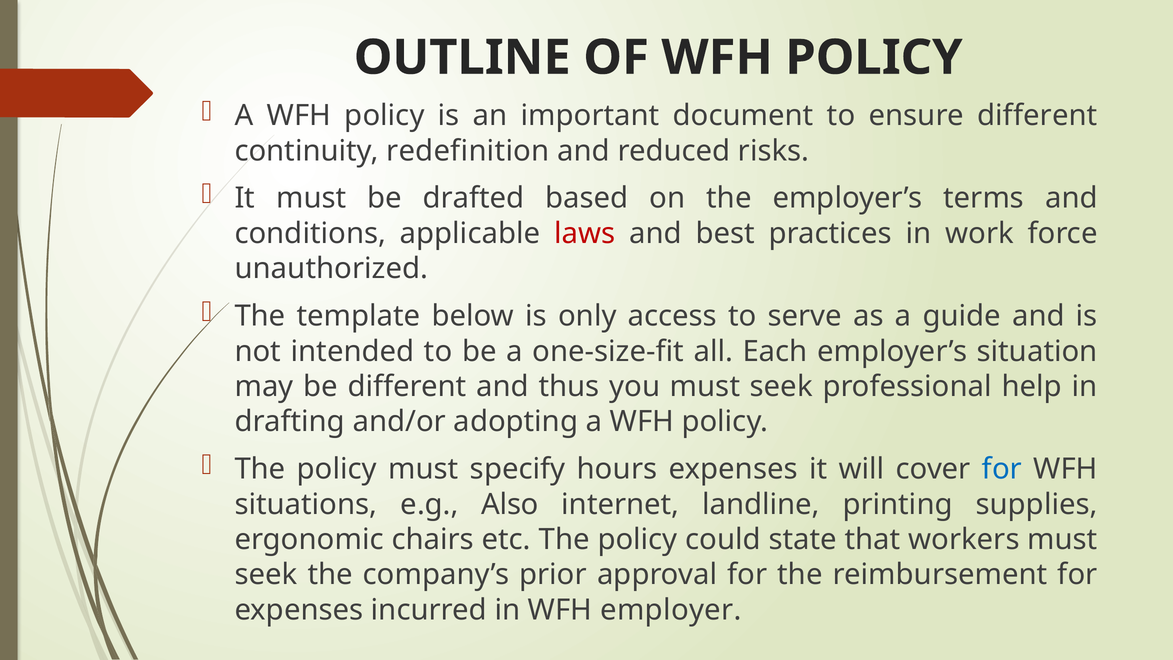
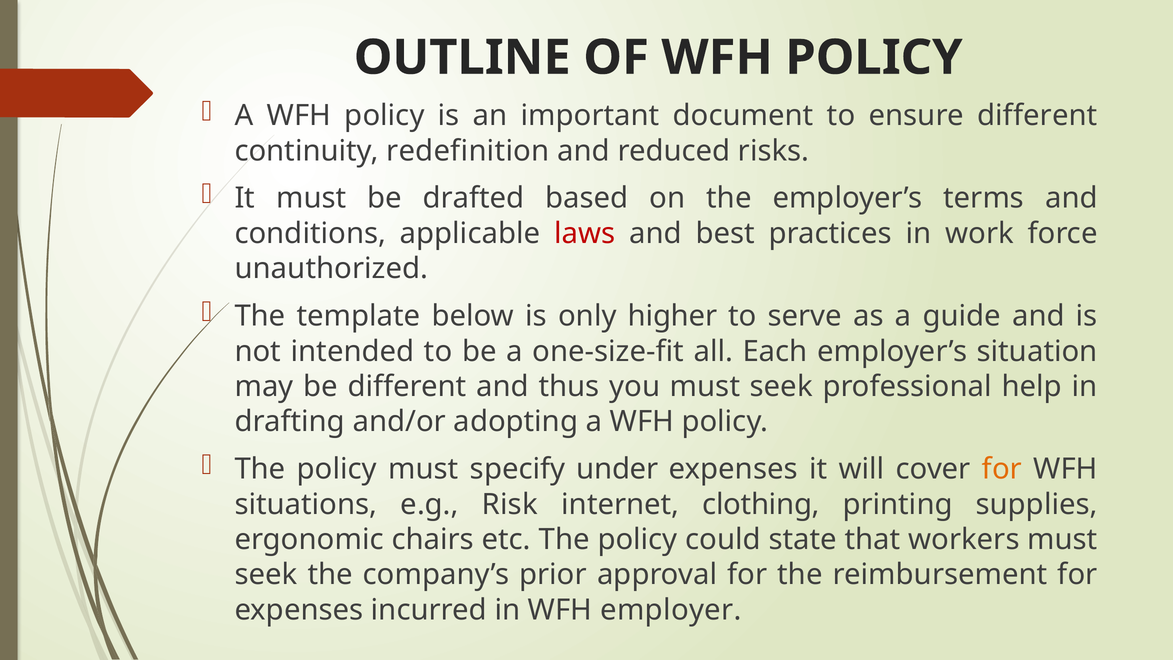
access: access -> higher (672, 316)
hours: hours -> under (617, 469)
for colour: blue -> orange (1002, 469)
Also: Also -> Risk (510, 504)
landline: landline -> clothing (761, 504)
